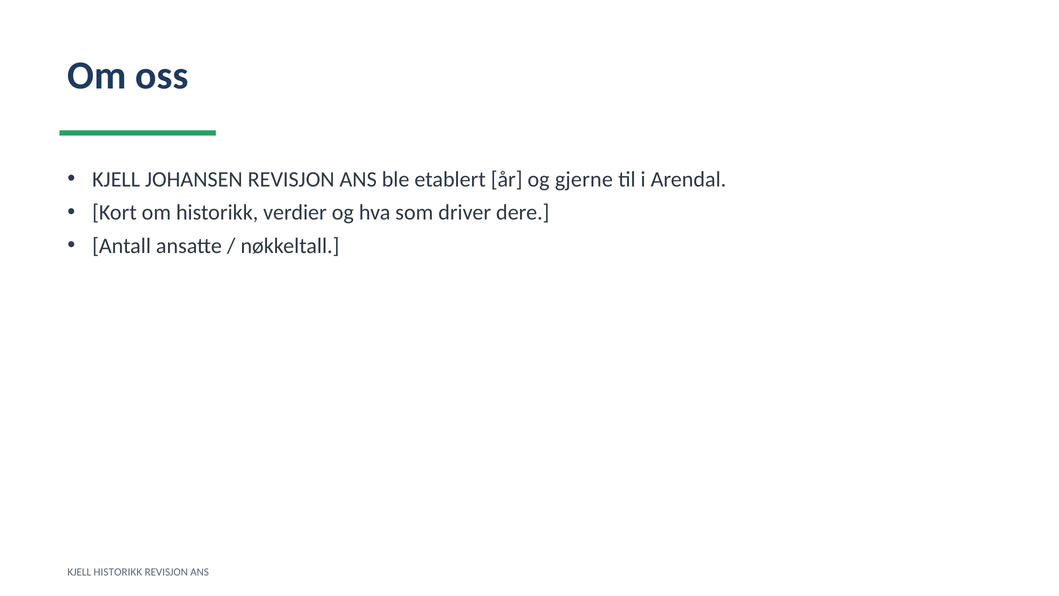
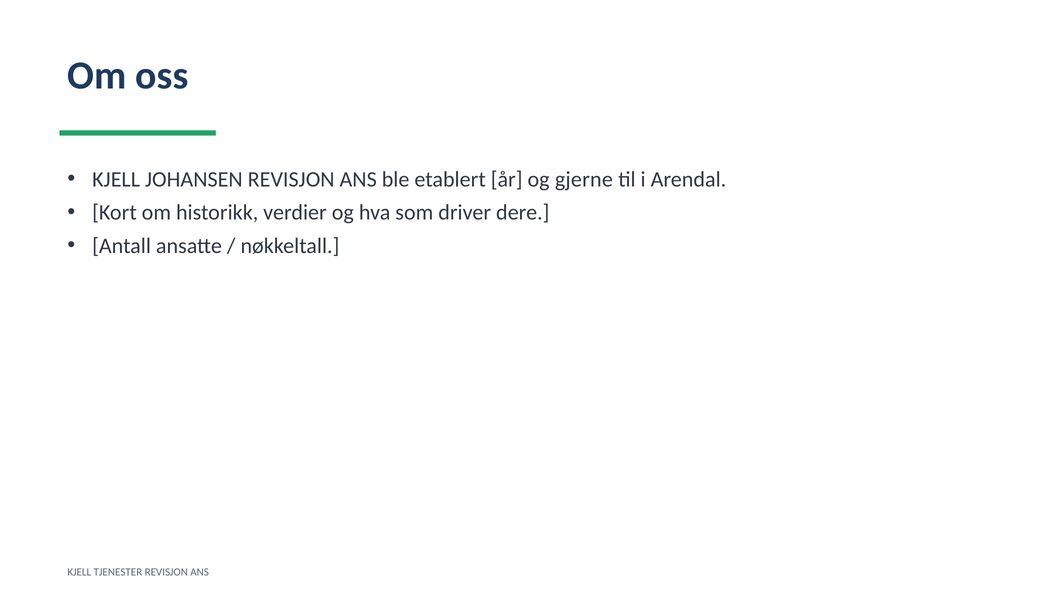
KJELL HISTORIKK: HISTORIKK -> TJENESTER (118, 572)
